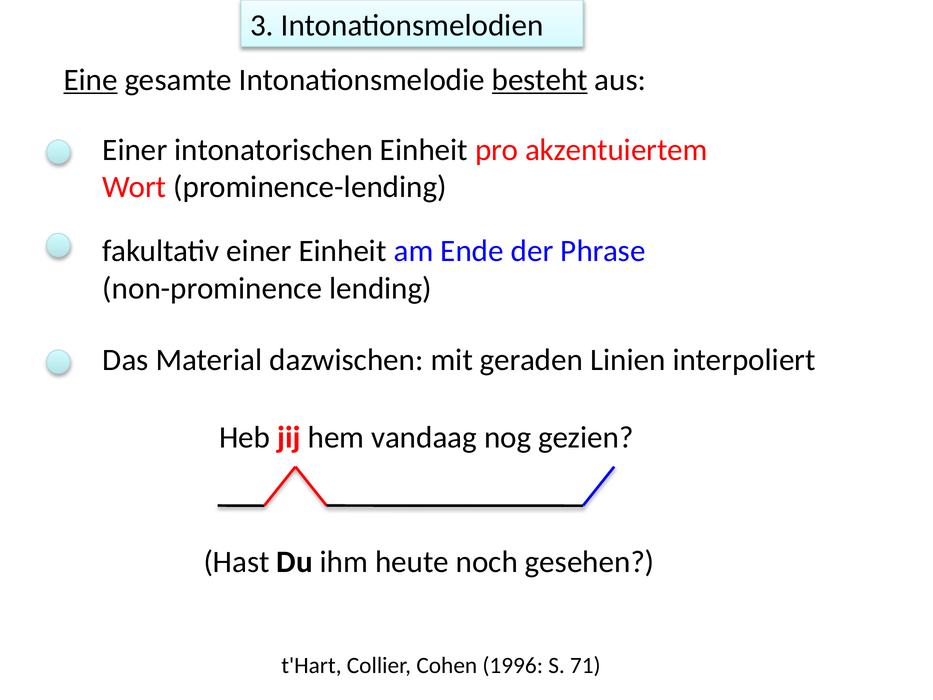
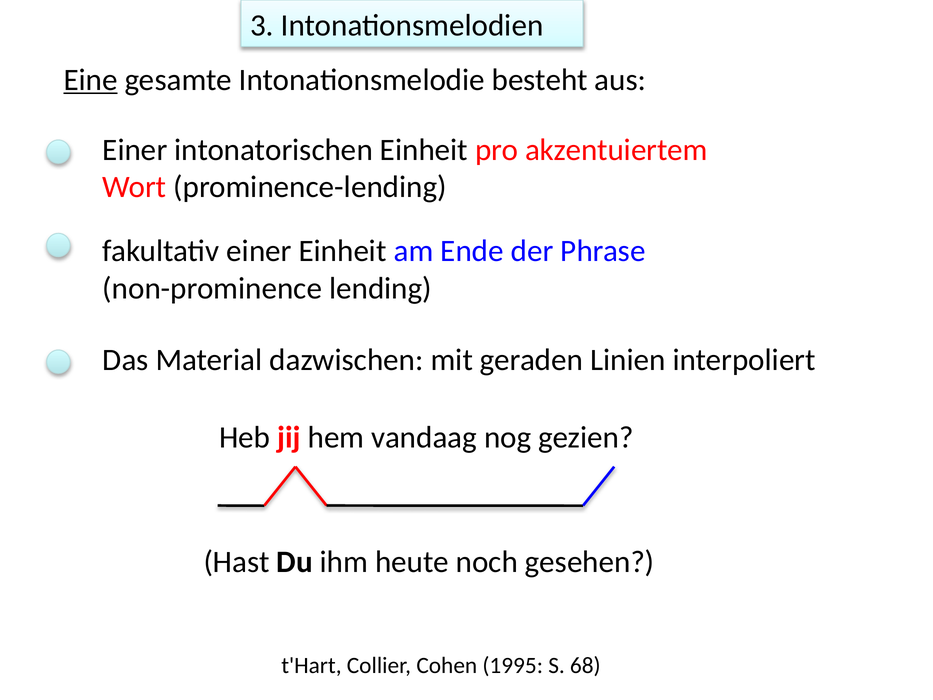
besteht underline: present -> none (540, 80)
1996: 1996 -> 1995 (513, 665)
71: 71 -> 68 (585, 665)
